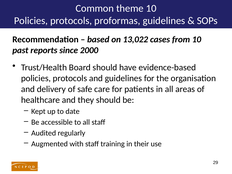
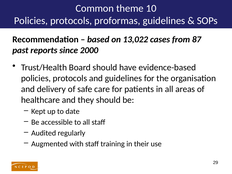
from 10: 10 -> 87 (197, 39)
